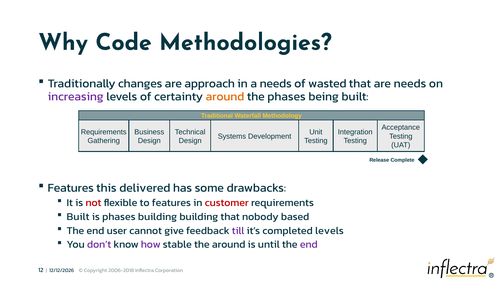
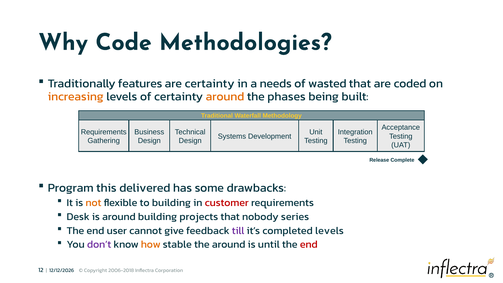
changes: changes -> features (140, 84)
are approach: approach -> certainty (210, 84)
are needs: needs -> coded (410, 84)
increasing colour: purple -> orange (76, 97)
Features: Features -> Program (71, 188)
not colour: red -> orange (93, 203)
to features: features -> building (171, 203)
Built: Built -> Desk (78, 217)
is phases: phases -> around (119, 217)
building building: building -> projects (199, 217)
based: based -> series (295, 217)
how colour: purple -> orange (151, 244)
end colour: purple -> red (309, 244)
